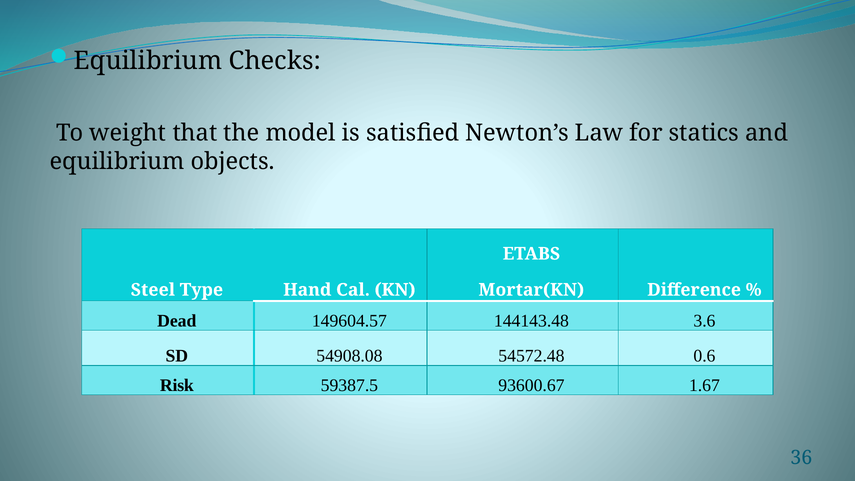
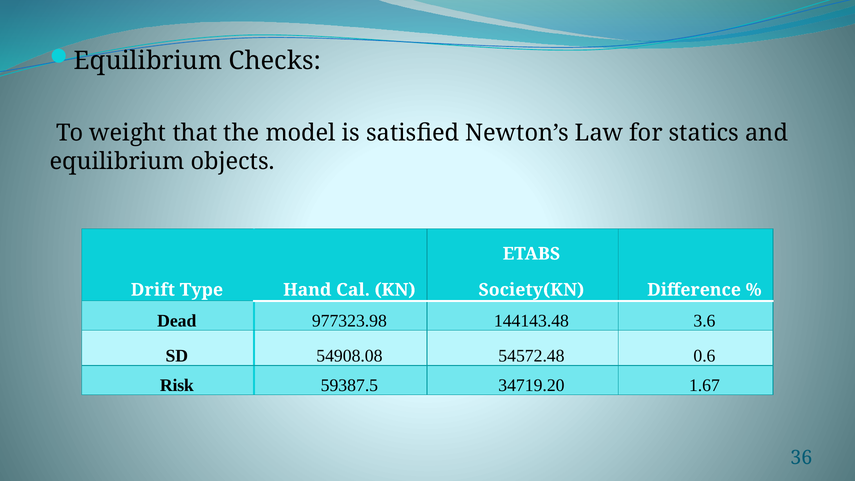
Steel: Steel -> Drift (153, 290)
Mortar(KN: Mortar(KN -> Society(KN (531, 290)
149604.57: 149604.57 -> 977323.98 (349, 321)
93600.67: 93600.67 -> 34719.20 (531, 385)
